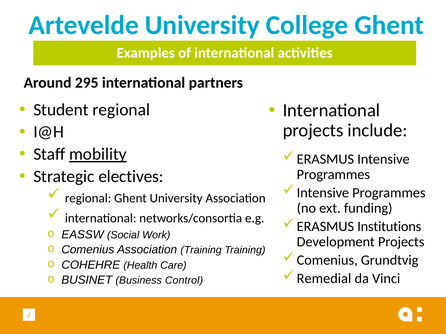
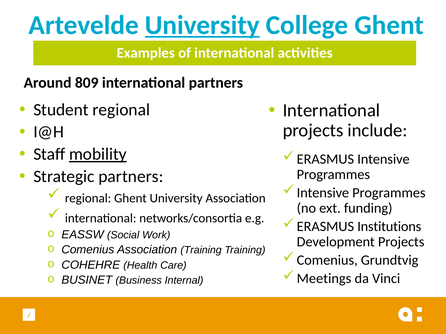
University underline: none -> present (202, 25)
295: 295 -> 809 (87, 83)
Strategic electives: electives -> partners (131, 177)
Remedial: Remedial -> Meetings (324, 279)
Control: Control -> Internal (184, 281)
